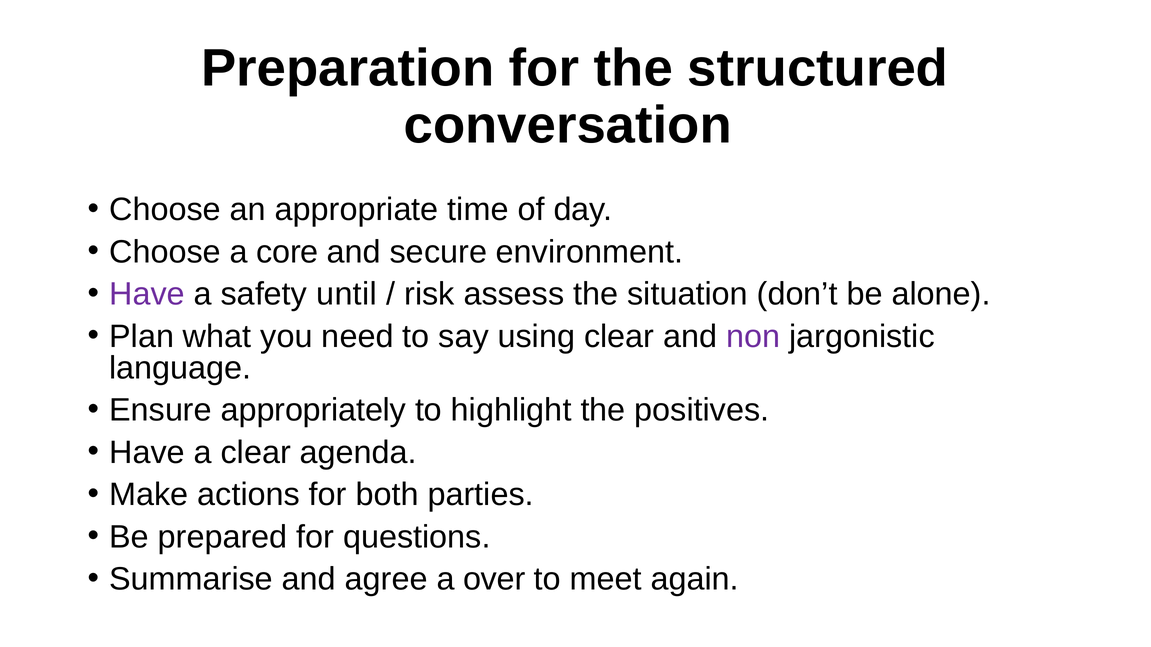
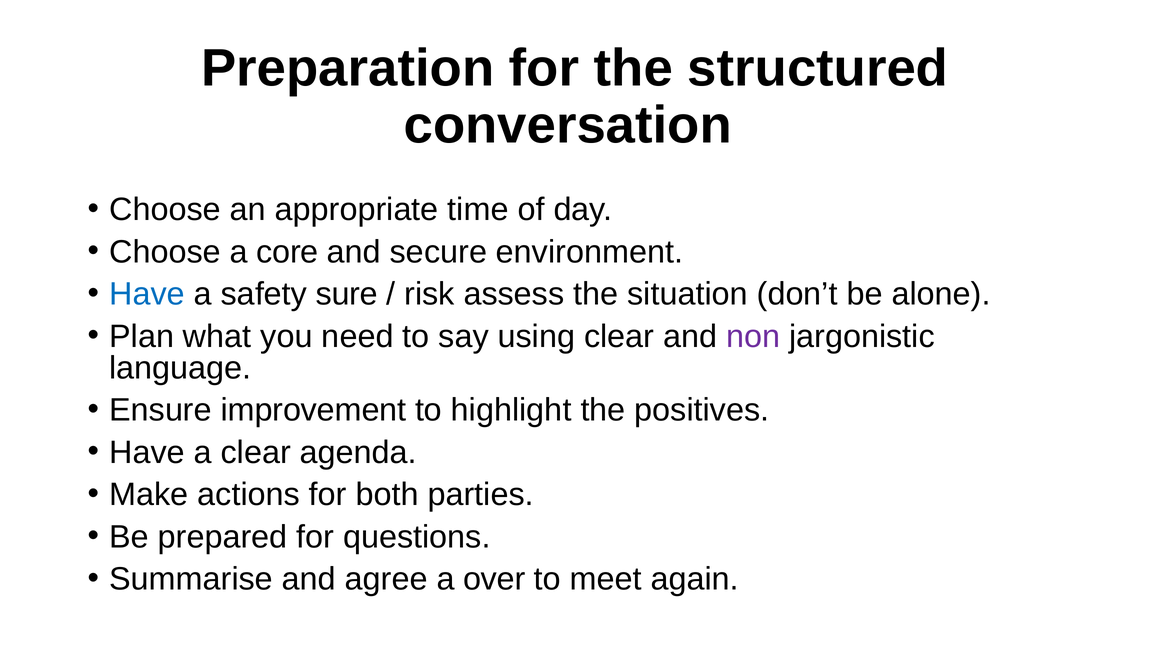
Have colour: purple -> blue (147, 294)
until: until -> sure (347, 294)
appropriately: appropriately -> improvement (313, 411)
